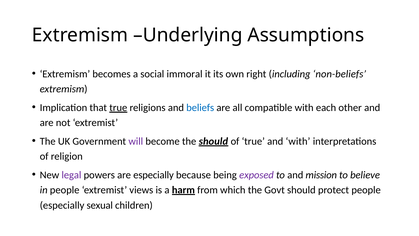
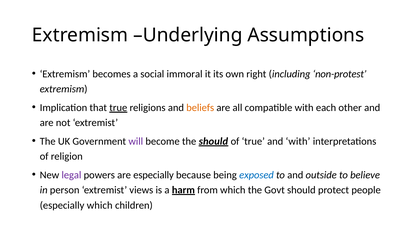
non-beliefs: non-beliefs -> non-protest (340, 74)
beliefs colour: blue -> orange (200, 107)
exposed colour: purple -> blue (257, 175)
mission: mission -> outside (321, 175)
in people: people -> person (65, 190)
especially sexual: sexual -> which (100, 205)
